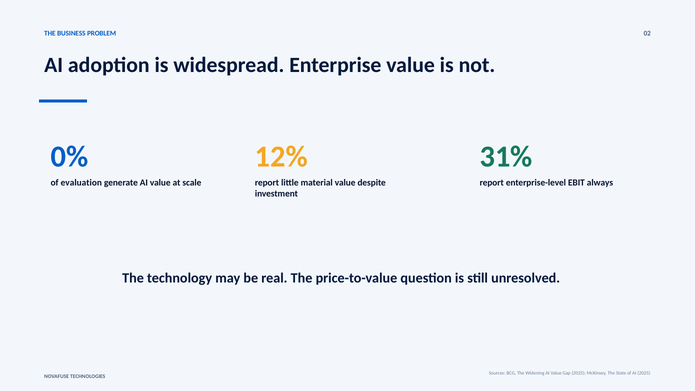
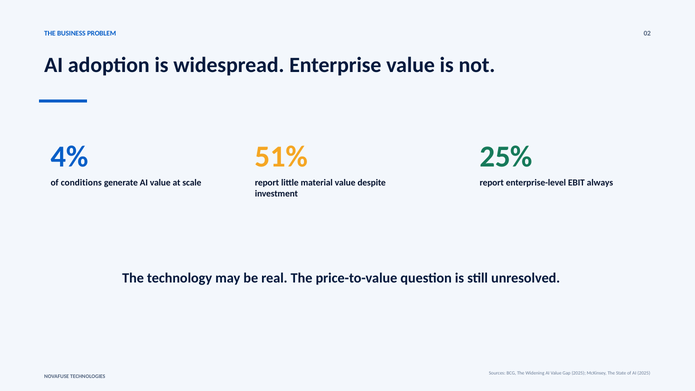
0%: 0% -> 4% (70, 156)
12%: 12% -> 51% (281, 156)
31%: 31% -> 25% (506, 156)
evaluation: evaluation -> conditions (81, 182)
